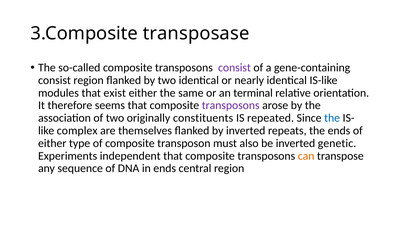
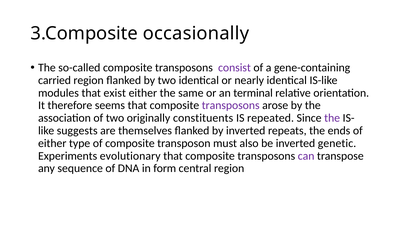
transposase: transposase -> occasionally (196, 34)
consist: consist -> carried (55, 80)
the colour: blue -> purple (332, 118)
complex: complex -> suggests (77, 131)
independent: independent -> evolutionary (130, 156)
can colour: orange -> purple (306, 156)
in ends: ends -> form (165, 169)
